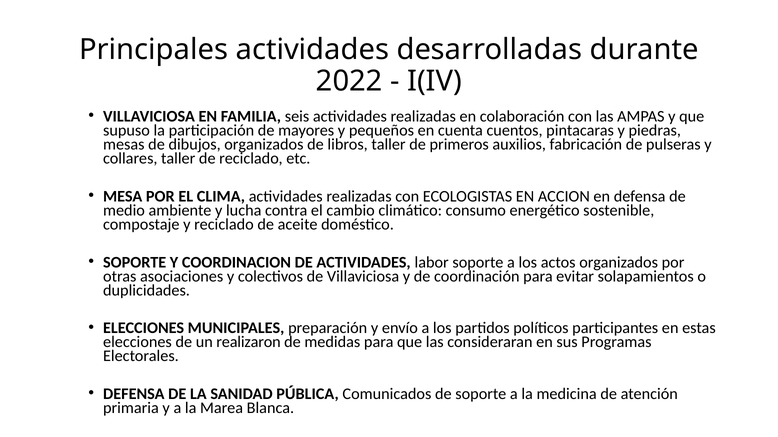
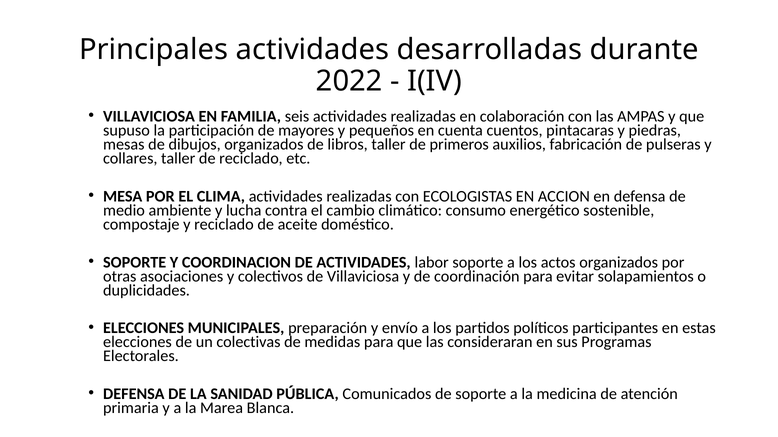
realizaron: realizaron -> colectivas (248, 343)
